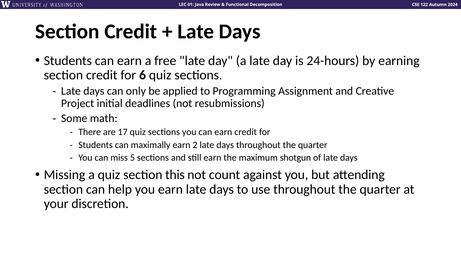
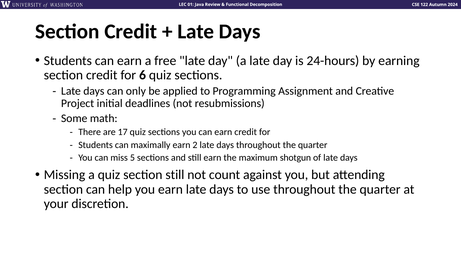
section this: this -> still (175, 175)
